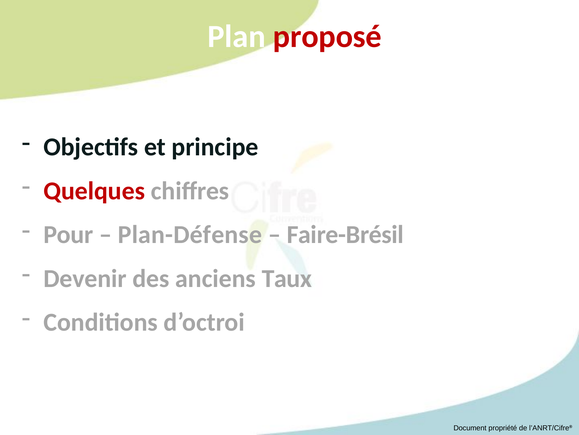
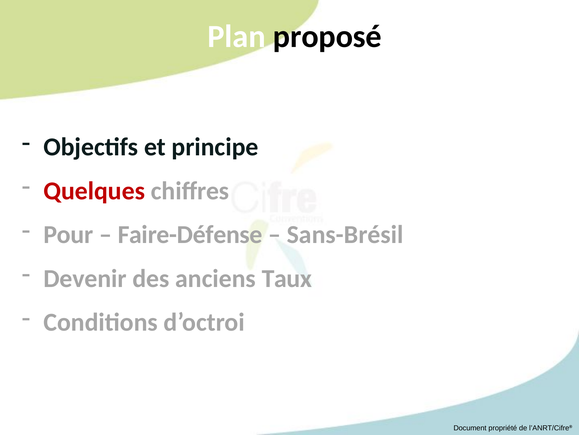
proposé colour: red -> black (327, 36)
Plan-Défense: Plan-Défense -> Faire-Défense (190, 234)
Faire-Brésil: Faire-Brésil -> Sans-Brésil (345, 234)
